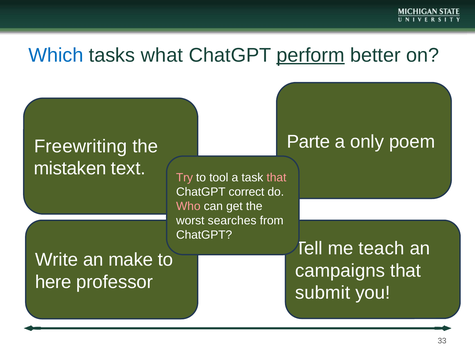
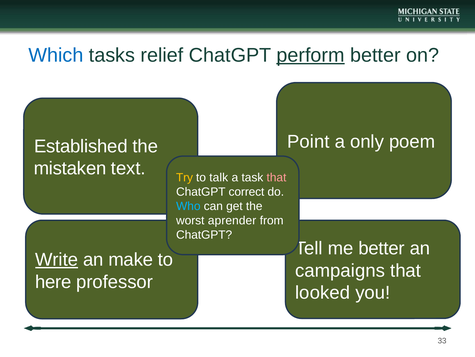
what: what -> relief (162, 55)
Parte: Parte -> Point (308, 142)
Freewriting: Freewriting -> Established (81, 146)
Try colour: pink -> yellow (185, 177)
tool: tool -> talk (219, 177)
Who colour: pink -> light blue (188, 206)
searches: searches -> aprender (232, 220)
me teach: teach -> better (382, 248)
Write underline: none -> present (57, 259)
submit: submit -> looked (323, 292)
